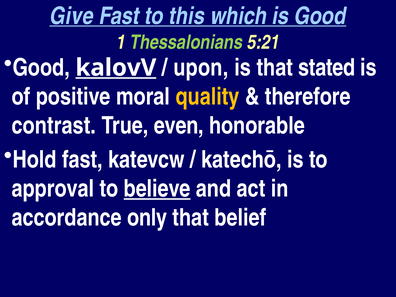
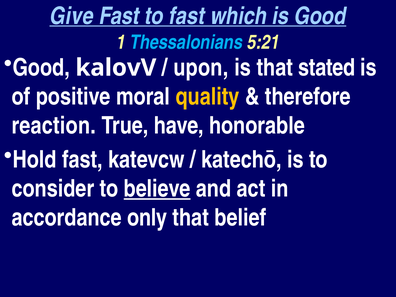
to this: this -> fast (187, 16)
Thessalonians colour: light green -> light blue (186, 42)
kalovV underline: present -> none (116, 68)
contrast: contrast -> reaction (54, 126)
even: even -> have (179, 126)
approval: approval -> consider (53, 189)
